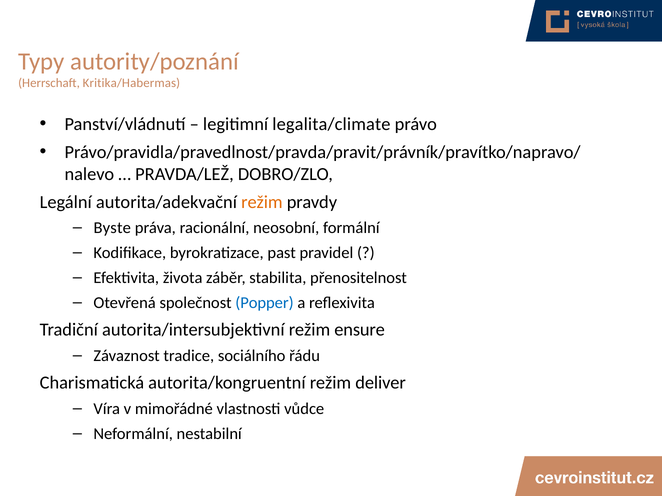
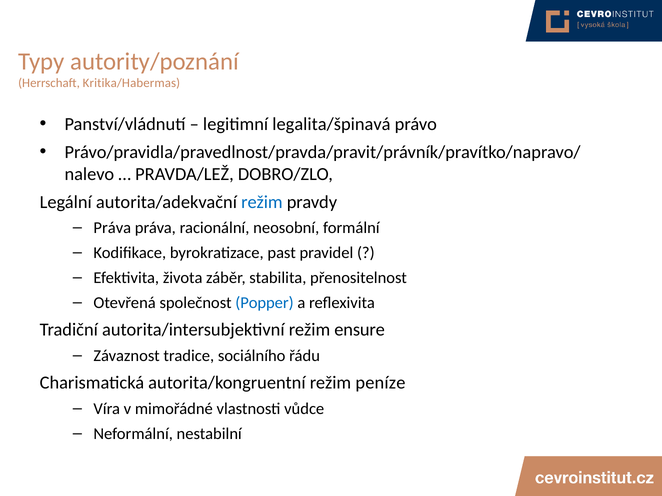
legalita/climate: legalita/climate -> legalita/špinavá (331, 124)
režim colour: orange -> blue (262, 202)
Byste: Byste -> Práva (112, 228)
deliver: deliver -> peníze (380, 383)
